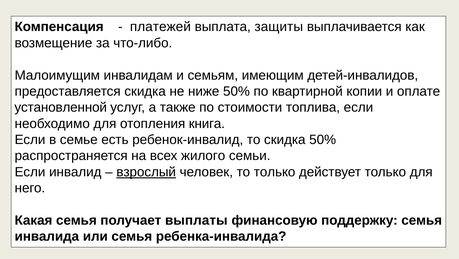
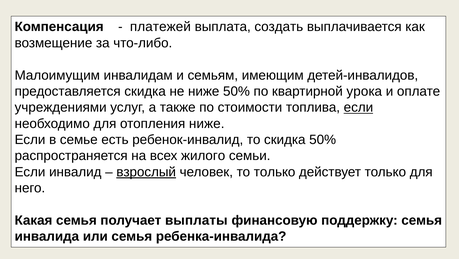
защиты: защиты -> создать (279, 27)
копии: копии -> урока (364, 91)
установленной: установленной -> учреждениями (61, 107)
если underline: none -> present (358, 107)
отопления книга: книга -> ниже (207, 123)
